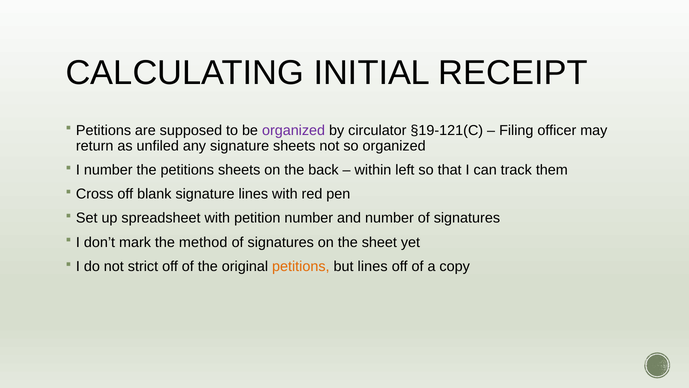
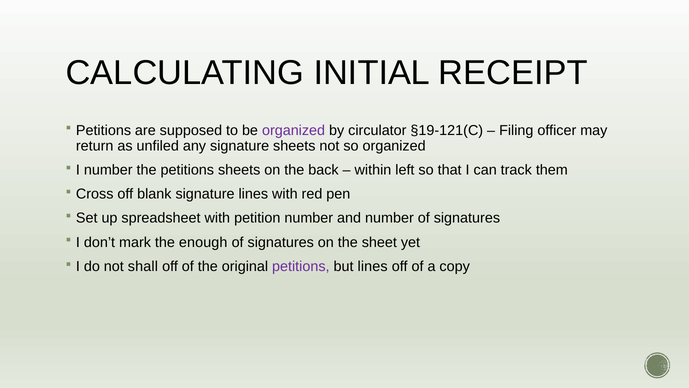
method: method -> enough (203, 242)
strict: strict -> shall (143, 266)
petitions colour: orange -> purple (301, 266)
